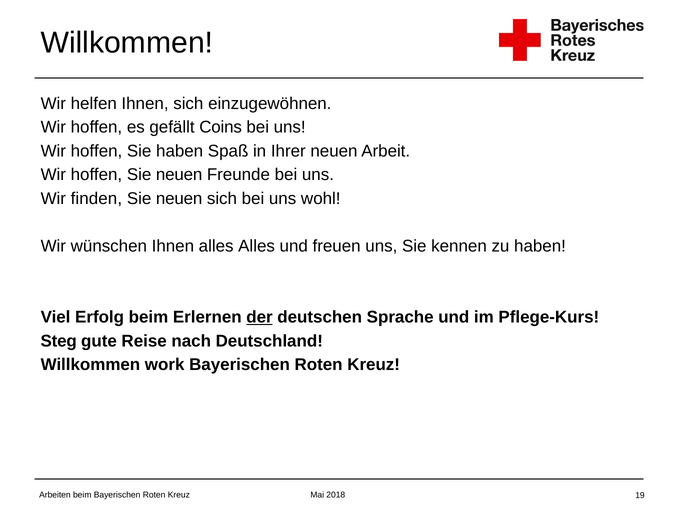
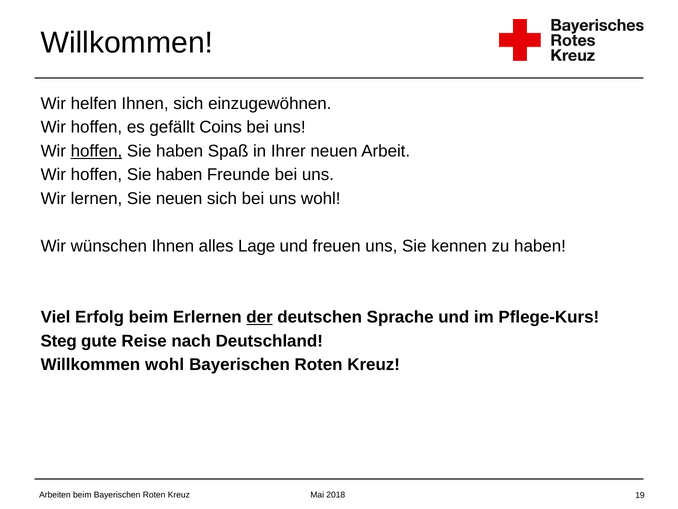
hoffen underline: none -> present (96, 151)
neuen: neuen -> haben (179, 175)
finden: finden -> lernen (96, 198)
alles Alles: Alles -> Lage (257, 246)
Willkommen work: work -> wohl (165, 365)
